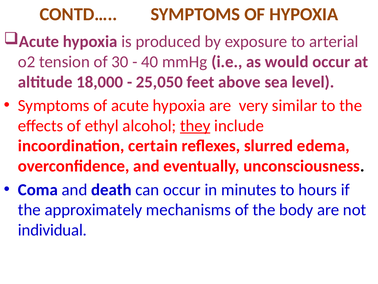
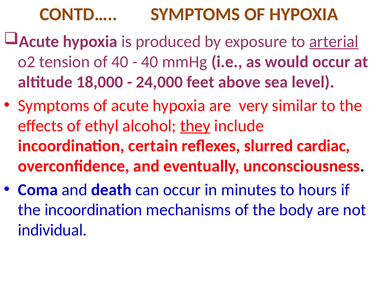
arterial underline: none -> present (334, 41)
of 30: 30 -> 40 (120, 62)
25,050: 25,050 -> 24,000 (159, 82)
edema: edema -> cardiac (323, 146)
the approximately: approximately -> incoordination (93, 210)
